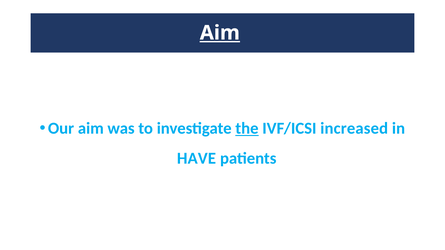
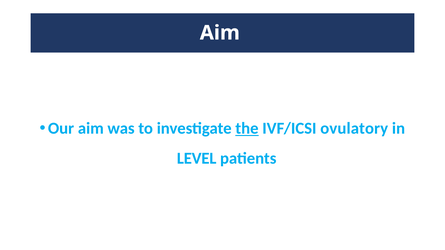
Aim underline: present -> none (220, 33)
increased: increased -> ovulatory (354, 129)
HAVE: HAVE -> LEVEL (197, 159)
